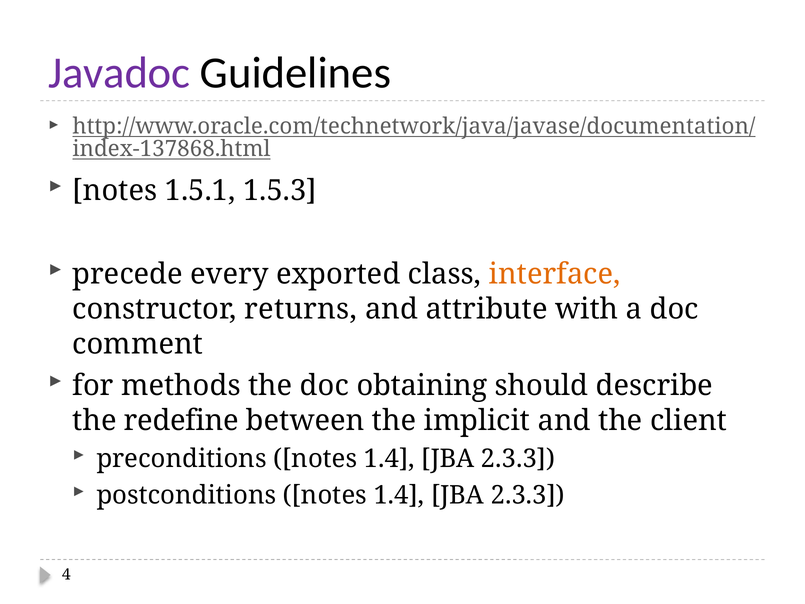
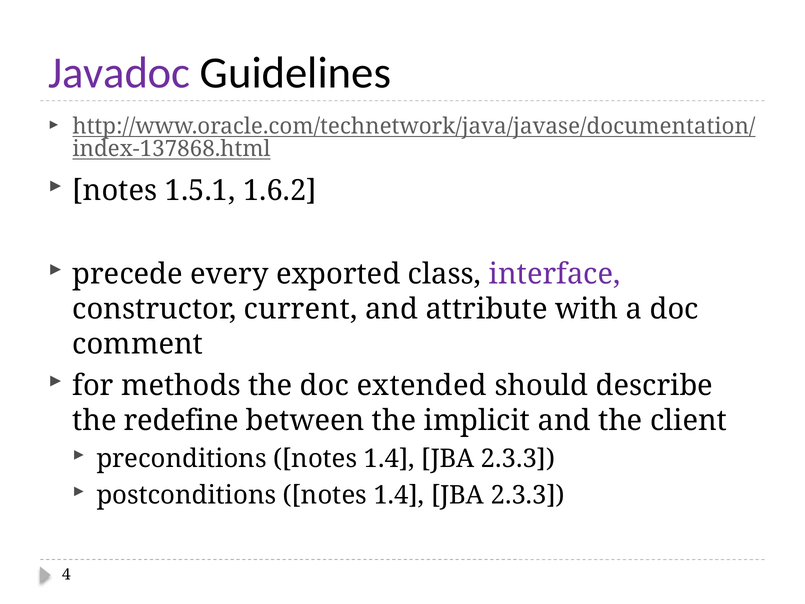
1.5.3: 1.5.3 -> 1.6.2 (280, 191)
interface colour: orange -> purple (555, 274)
returns: returns -> current (301, 309)
obtaining: obtaining -> extended (422, 386)
